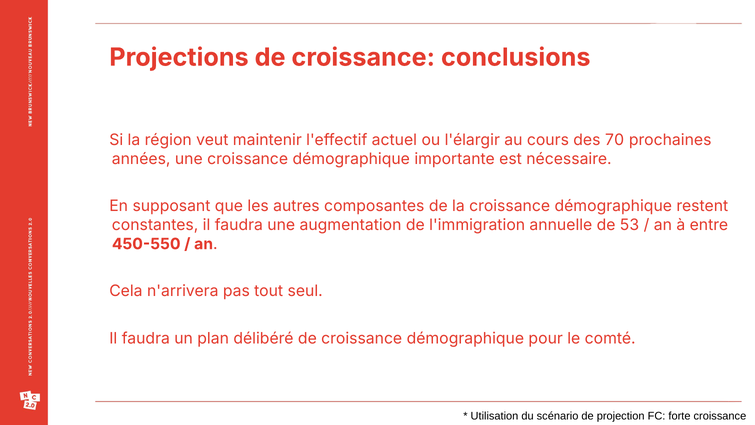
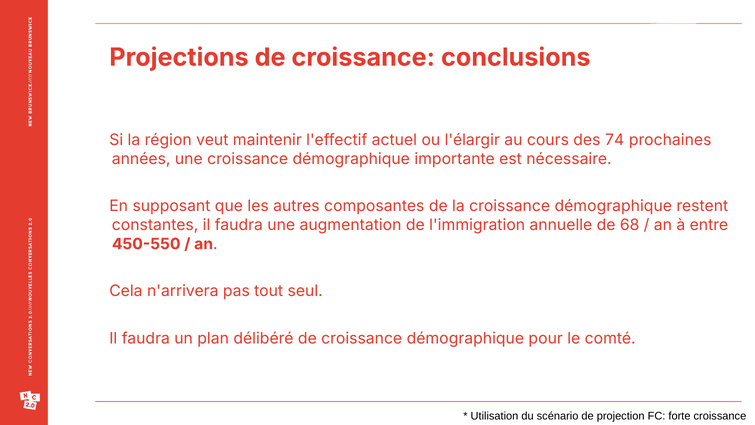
70: 70 -> 74 (615, 140)
53: 53 -> 68 (630, 225)
